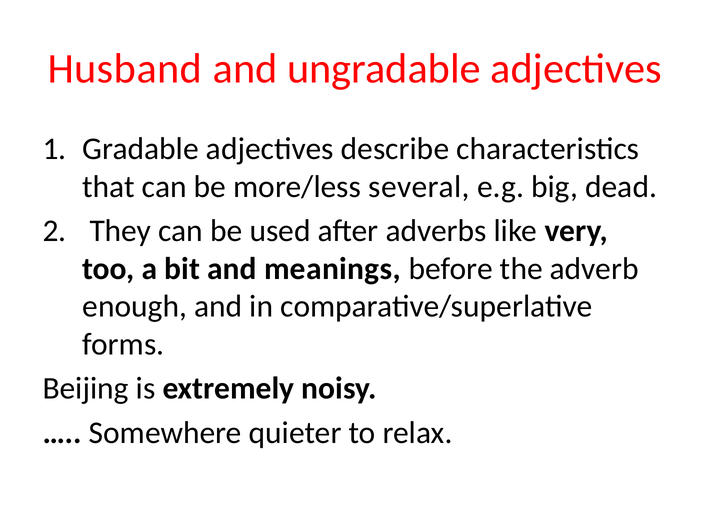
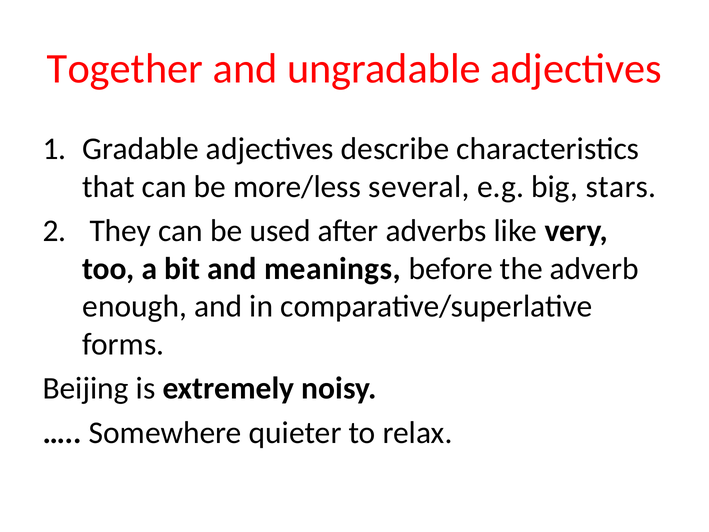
Husband: Husband -> Together (125, 69)
dead: dead -> stars (621, 187)
